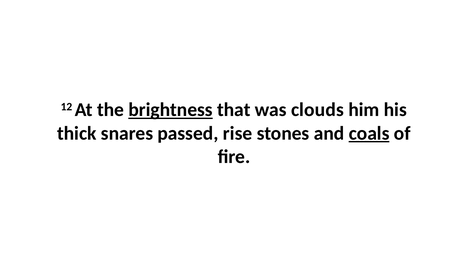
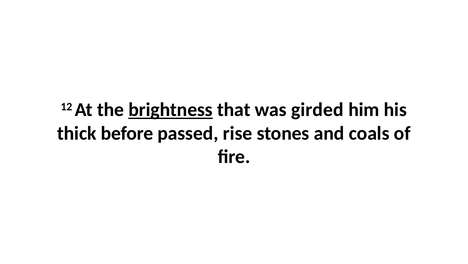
clouds: clouds -> girded (317, 110)
snares: snares -> before (127, 133)
coals underline: present -> none (369, 133)
